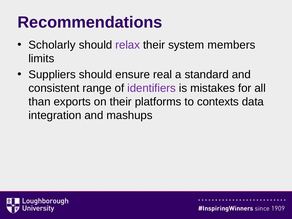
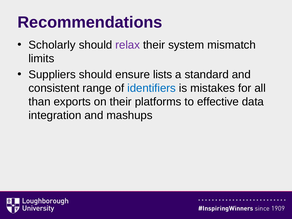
members: members -> mismatch (232, 45)
real: real -> lists (163, 75)
identifiers colour: purple -> blue (152, 88)
contexts: contexts -> effective (218, 102)
